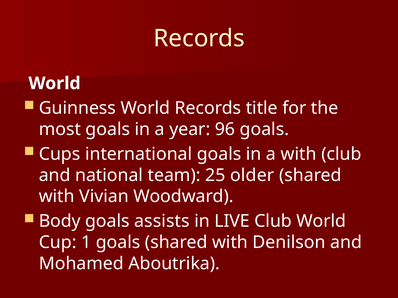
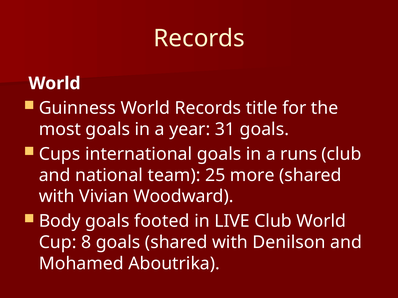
96: 96 -> 31 (225, 129)
a with: with -> runs (299, 154)
older: older -> more (252, 176)
assists: assists -> footed (162, 222)
1: 1 -> 8 (86, 243)
